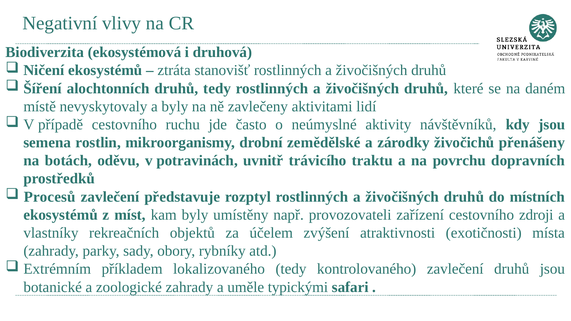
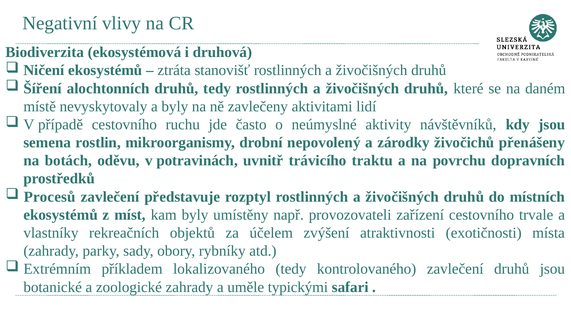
zemědělské: zemědělské -> nepovolený (324, 143)
zdroji: zdroji -> trvale (536, 215)
